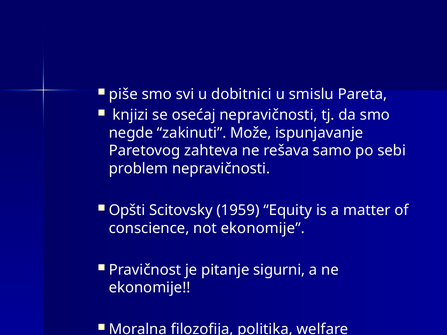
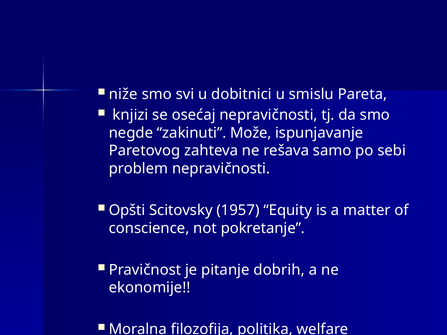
piše: piše -> niže (123, 94)
1959: 1959 -> 1957 (238, 210)
not ekonomije: ekonomije -> pokretanje (263, 228)
sigurni: sigurni -> dobrih (279, 270)
